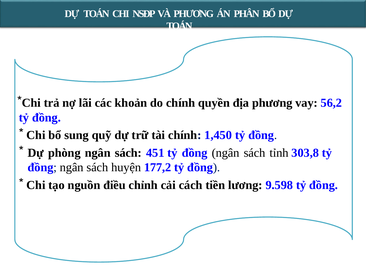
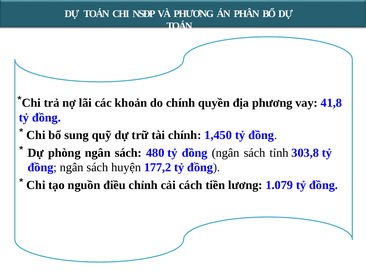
56,2: 56,2 -> 41,8 (331, 103)
451: 451 -> 480 (155, 153)
9.598: 9.598 -> 1.079 (279, 185)
